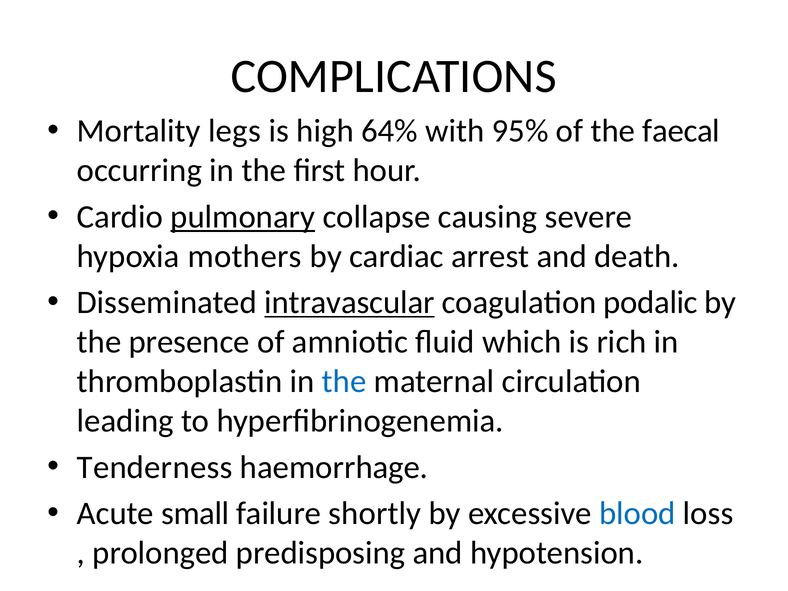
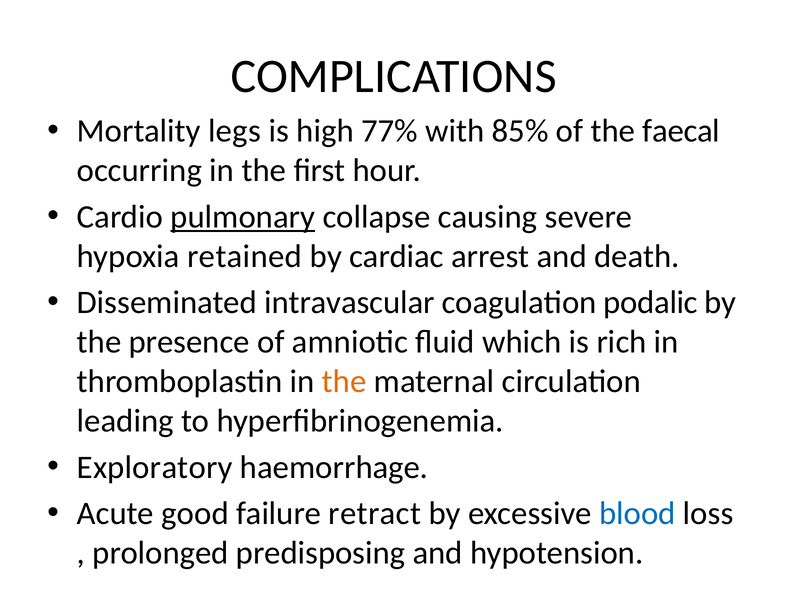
64%: 64% -> 77% (390, 131)
95%: 95% -> 85% (520, 131)
mothers: mothers -> retained (245, 256)
intravascular underline: present -> none (349, 303)
the colour: blue -> orange (344, 381)
Tenderness: Tenderness -> Exploratory (155, 467)
small: small -> good (195, 514)
shortly: shortly -> retract (375, 514)
